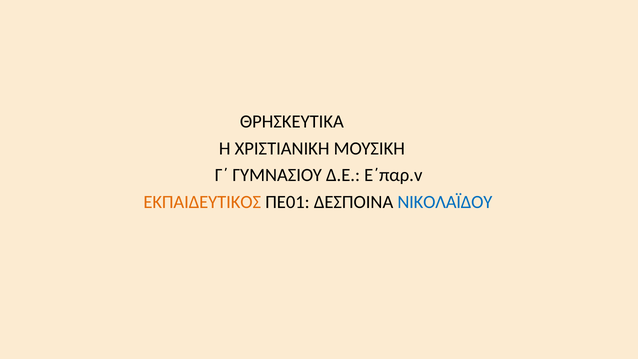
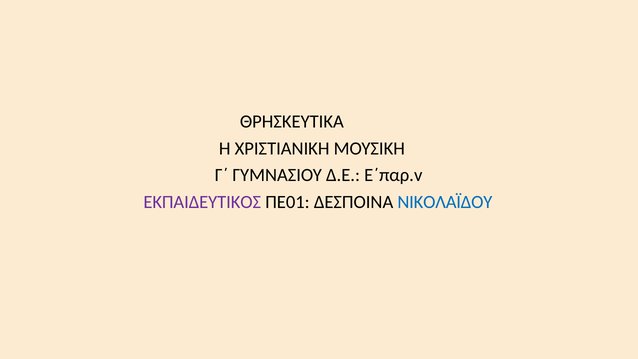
ΕΚΠΑΙΔΕΥΤΙΚΟΣ colour: orange -> purple (202, 202)
